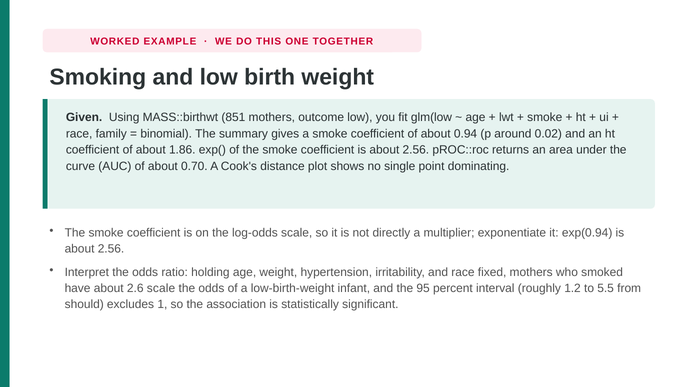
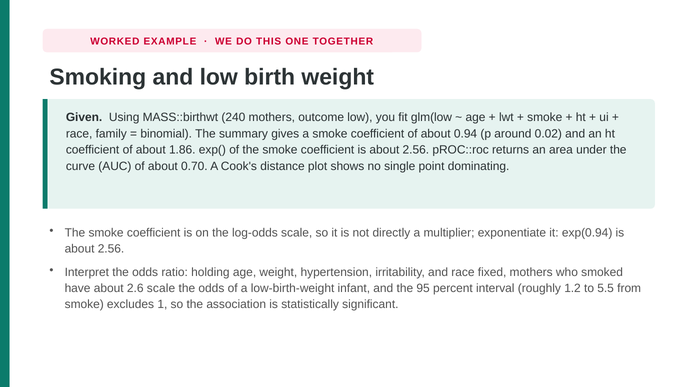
851: 851 -> 240 (233, 117)
should: should -> smoke (84, 304)
